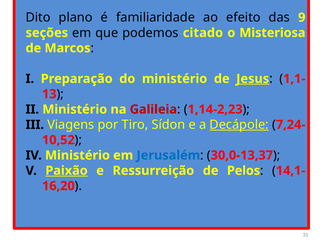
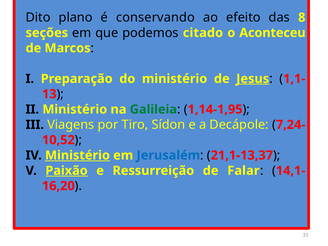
familiaridade: familiaridade -> conservando (155, 17)
9: 9 -> 8 (302, 17)
Misteriosa: Misteriosa -> Aconteceu (272, 33)
Galileia colour: red -> green (153, 109)
1,14-2,23: 1,14-2,23 -> 1,14-1,95 (215, 109)
Decápole underline: present -> none (239, 125)
Ministério underline: none -> present (77, 155)
30,0-13,37: 30,0-13,37 -> 21,1-13,37 (242, 155)
Pelos: Pelos -> Falar (243, 171)
